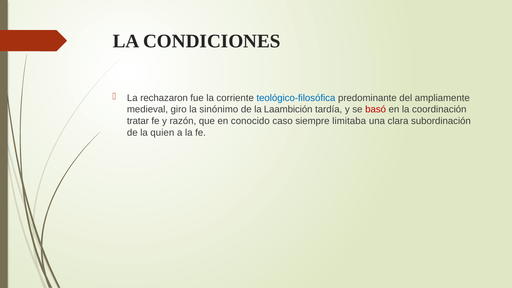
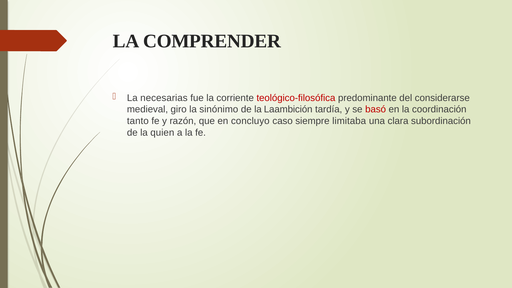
CONDICIONES: CONDICIONES -> COMPRENDER (212, 41)
rechazaron: rechazaron -> necesarias (164, 98)
teológico-filosófica colour: blue -> red (296, 98)
ampliamente: ampliamente -> considerarse (442, 98)
tratar: tratar -> tanto (138, 121)
conocido: conocido -> concluyo (250, 121)
